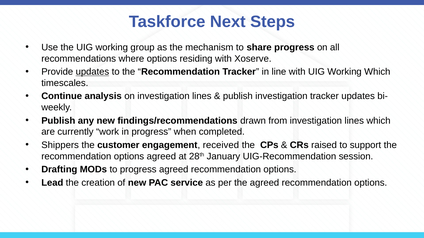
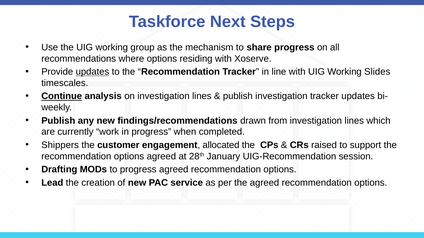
Working Which: Which -> Slides (377, 72)
Continue underline: none -> present (62, 96)
received: received -> allocated (221, 145)
